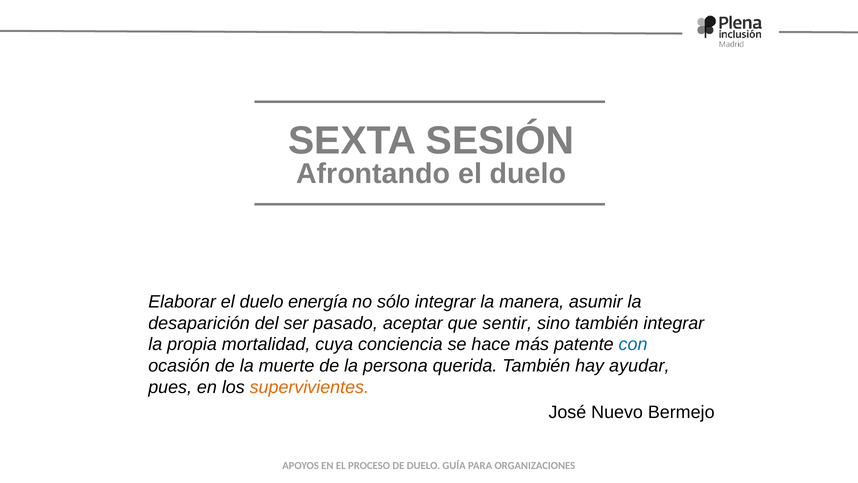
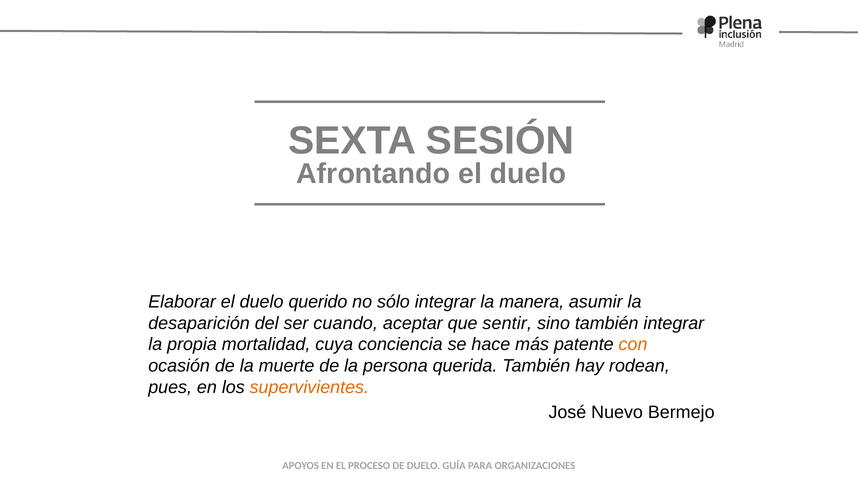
energía: energía -> querido (318, 301)
pasado: pasado -> cuando (346, 323)
con colour: blue -> orange (633, 344)
ayudar: ayudar -> rodean (639, 366)
